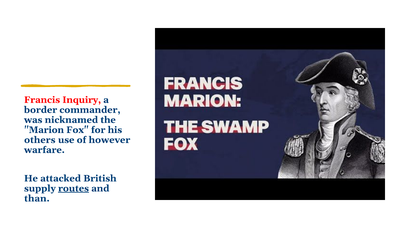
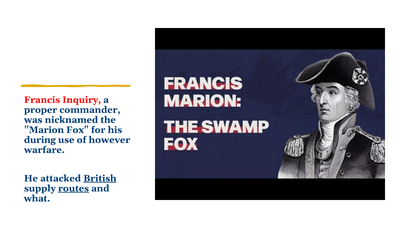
border: border -> proper (41, 110)
others: others -> during (40, 140)
British underline: none -> present (100, 179)
than: than -> what (37, 199)
